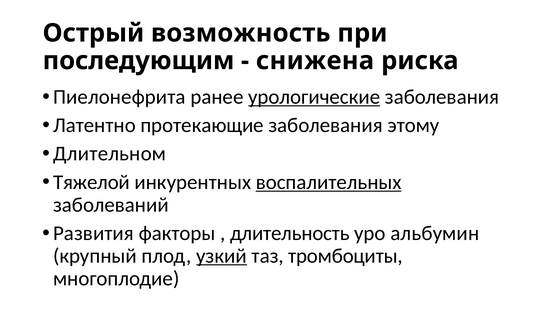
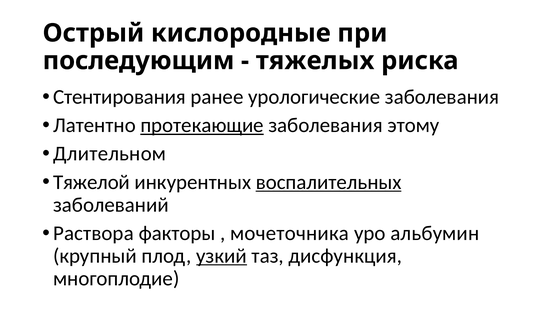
возможность: возможность -> кислородные (241, 33)
снижена: снижена -> тяжелых (315, 61)
Пиелонефрита: Пиелонефрита -> Стентирования (119, 97)
урологические underline: present -> none (314, 97)
протекающие underline: none -> present (202, 125)
Развития: Развития -> Раствора (93, 234)
длительность: длительность -> мочеточника (290, 234)
тромбоциты: тромбоциты -> дисфункция (345, 256)
